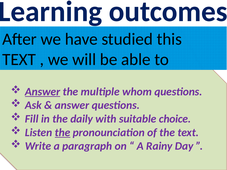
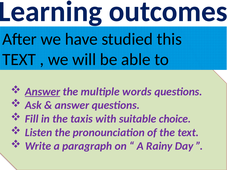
whom: whom -> words (137, 92)
daily: daily -> taxis (82, 119)
the underline: present -> none (63, 133)
